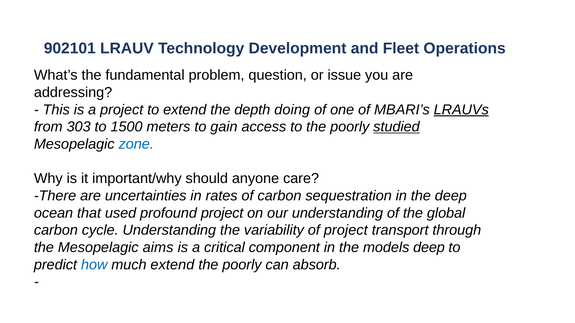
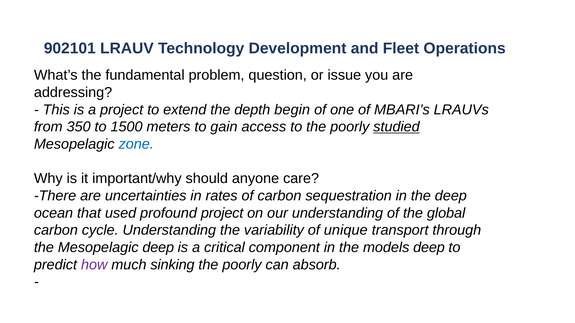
doing: doing -> begin (292, 110)
LRAUVs underline: present -> none (461, 110)
303: 303 -> 350 (79, 127)
of project: project -> unique (346, 231)
Mesopelagic aims: aims -> deep (158, 248)
how colour: blue -> purple (94, 265)
much extend: extend -> sinking (173, 265)
